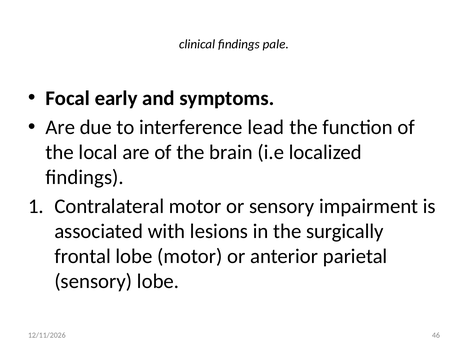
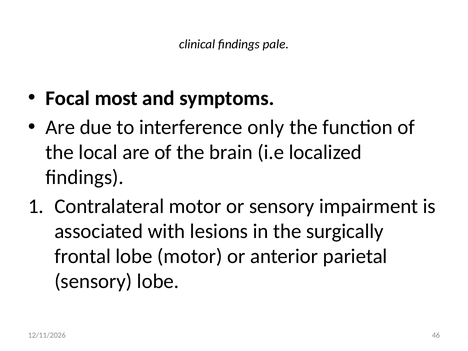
early: early -> most (116, 98)
lead: lead -> only (266, 127)
